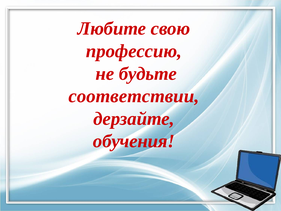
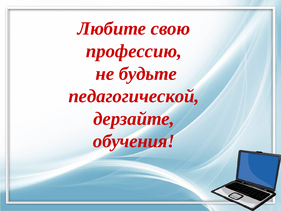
соответствии: соответствии -> педагогической (134, 96)
